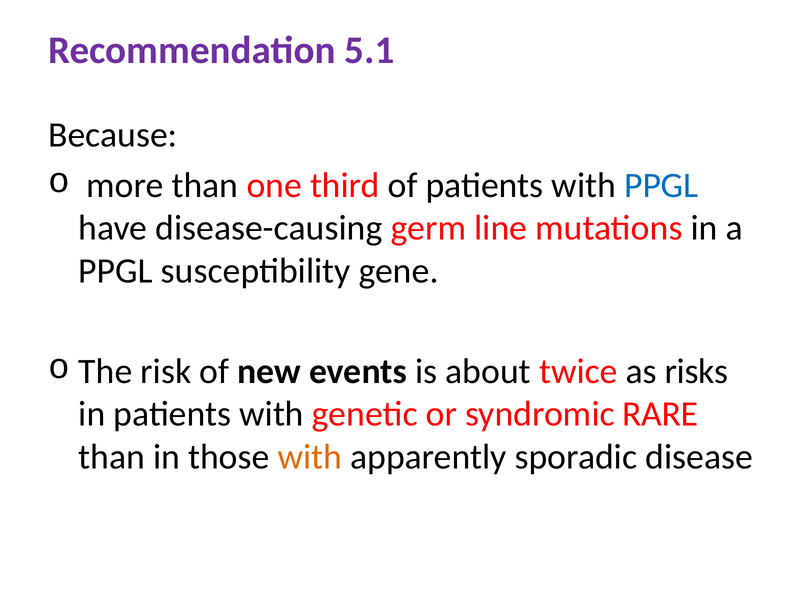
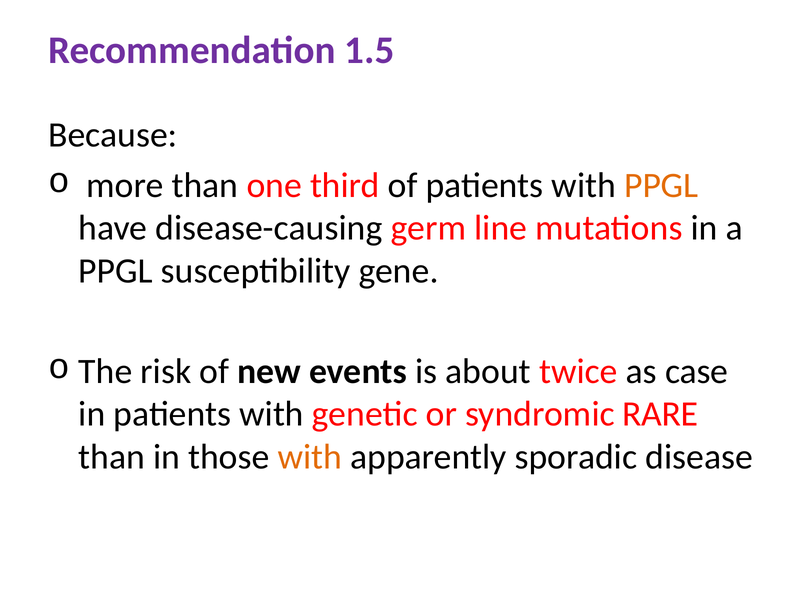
5.1: 5.1 -> 1.5 (369, 50)
PPGL colour: blue -> orange (661, 185)
risks: risks -> case (696, 371)
